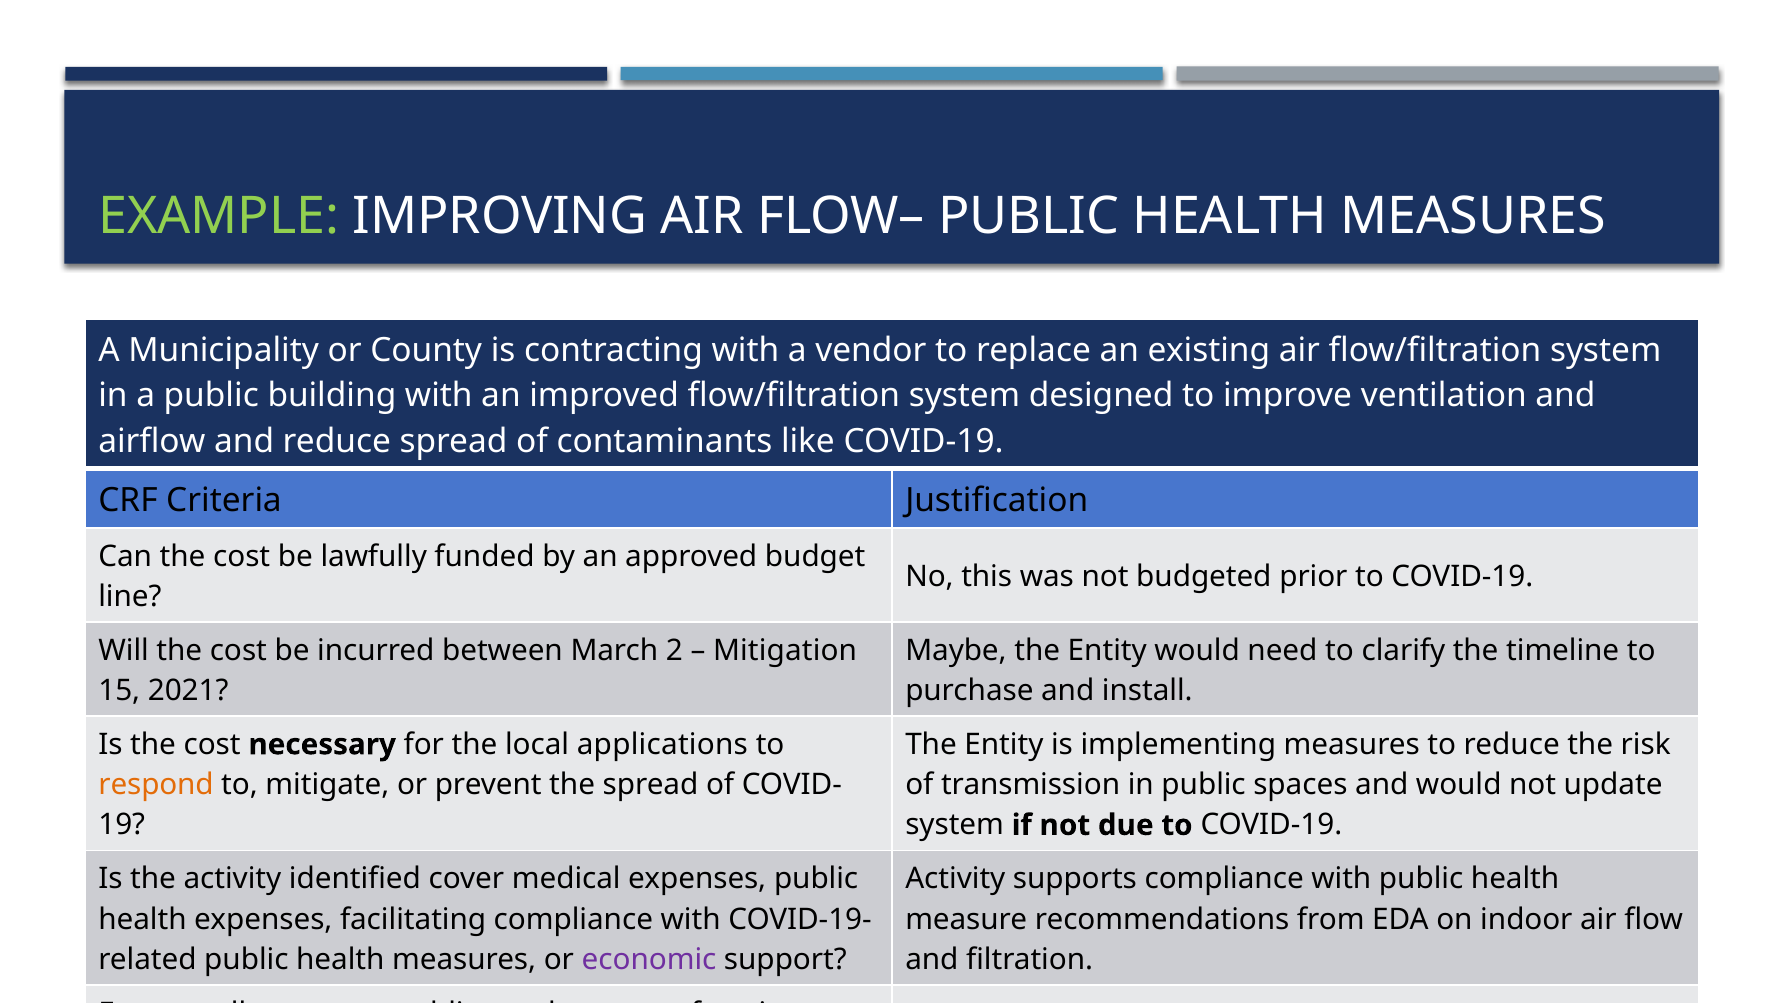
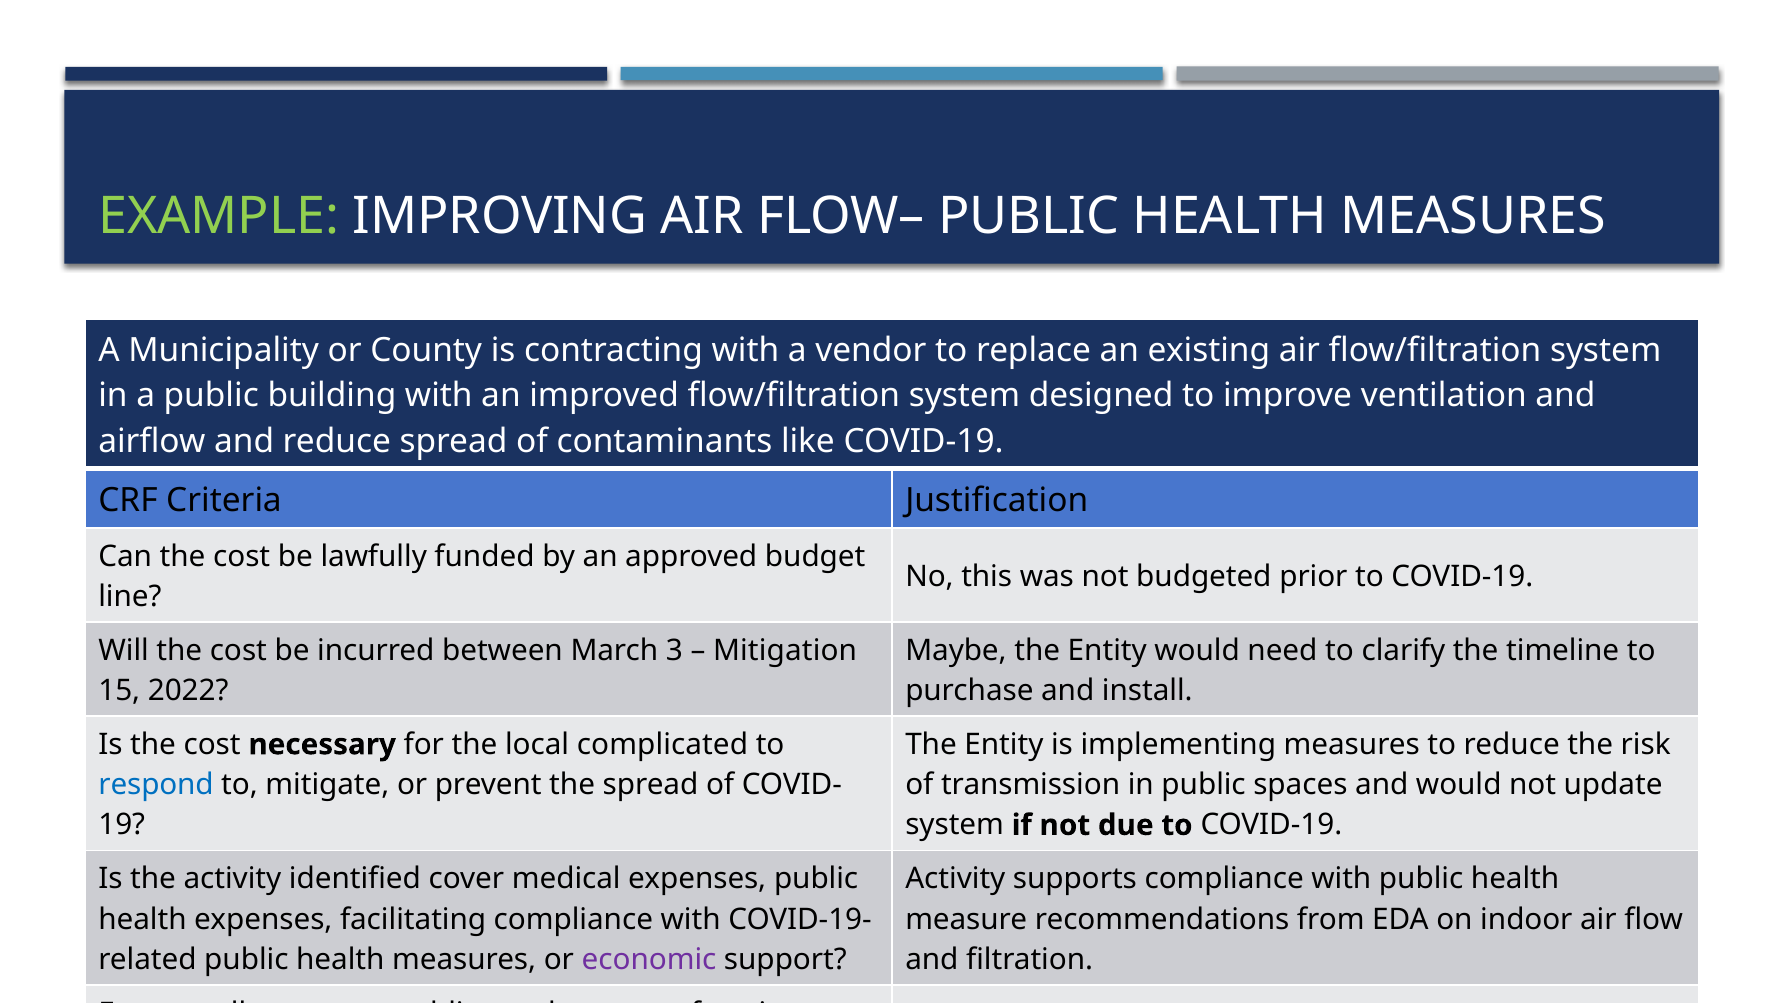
2: 2 -> 3 (674, 651)
2021: 2021 -> 2022 (188, 691)
applications: applications -> complicated (662, 745)
respond colour: orange -> blue (156, 785)
